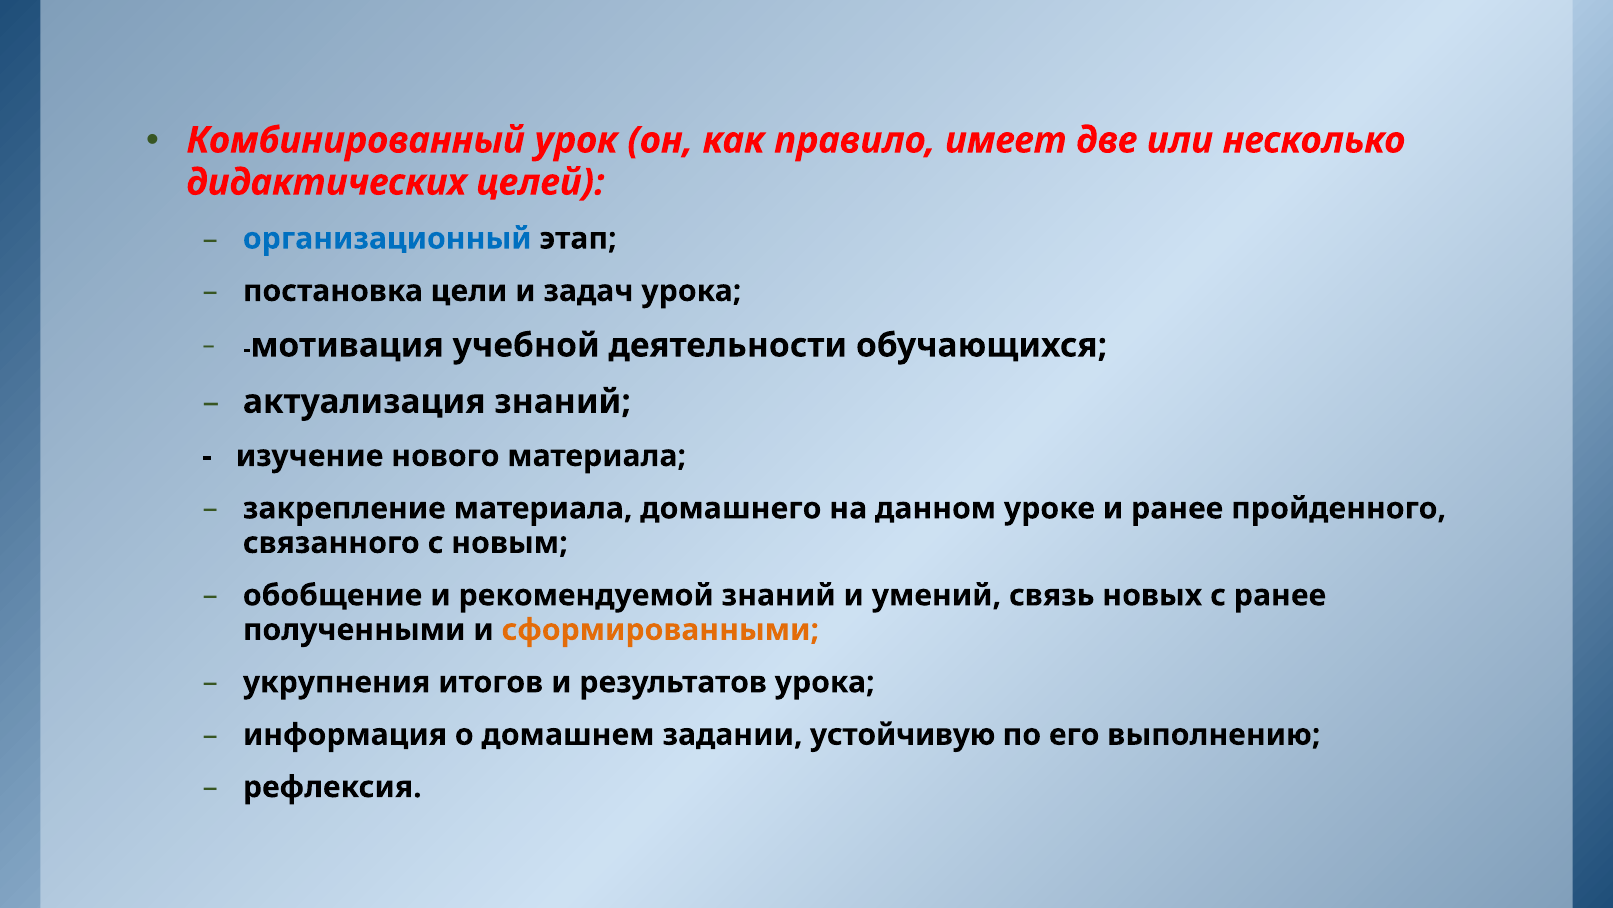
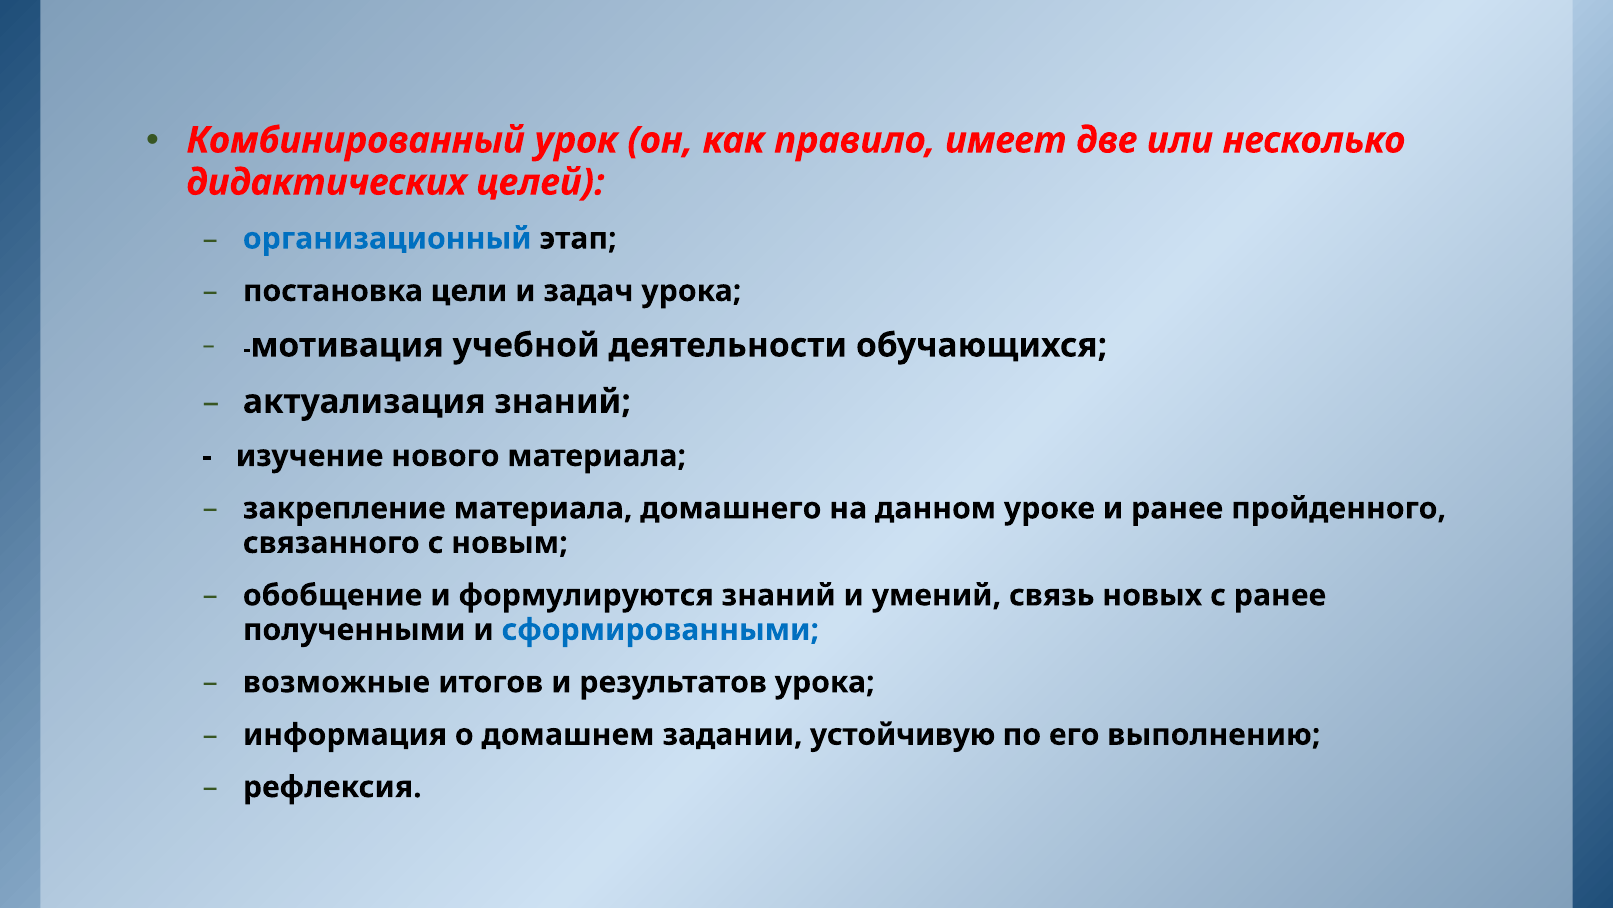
рекомендуемой: рекомендуемой -> формулируются (586, 595)
сформированными colour: orange -> blue (660, 630)
укрупнения: укрупнения -> возможные (336, 682)
